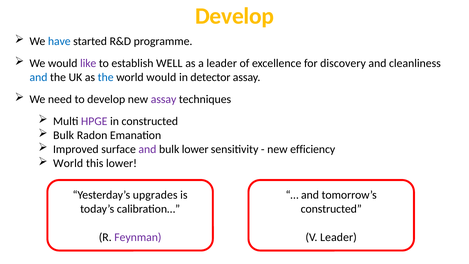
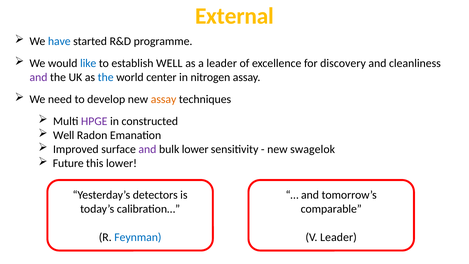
Develop: Develop -> External (235, 16)
like colour: purple -> blue (88, 63)
and colour: blue -> purple (39, 77)
world would: would -> center (161, 77)
detector: detector -> nitrogen (210, 77)
assay colour: purple -> orange (164, 99)
Bulk: Bulk -> Well (64, 135)
efficiency: efficiency -> swagelok (313, 149)
World: World -> Future (68, 163)
upgrades: upgrades -> detectors (155, 195)
constructed: constructed -> comparable (331, 209)
Feynman colour: purple -> blue (138, 237)
